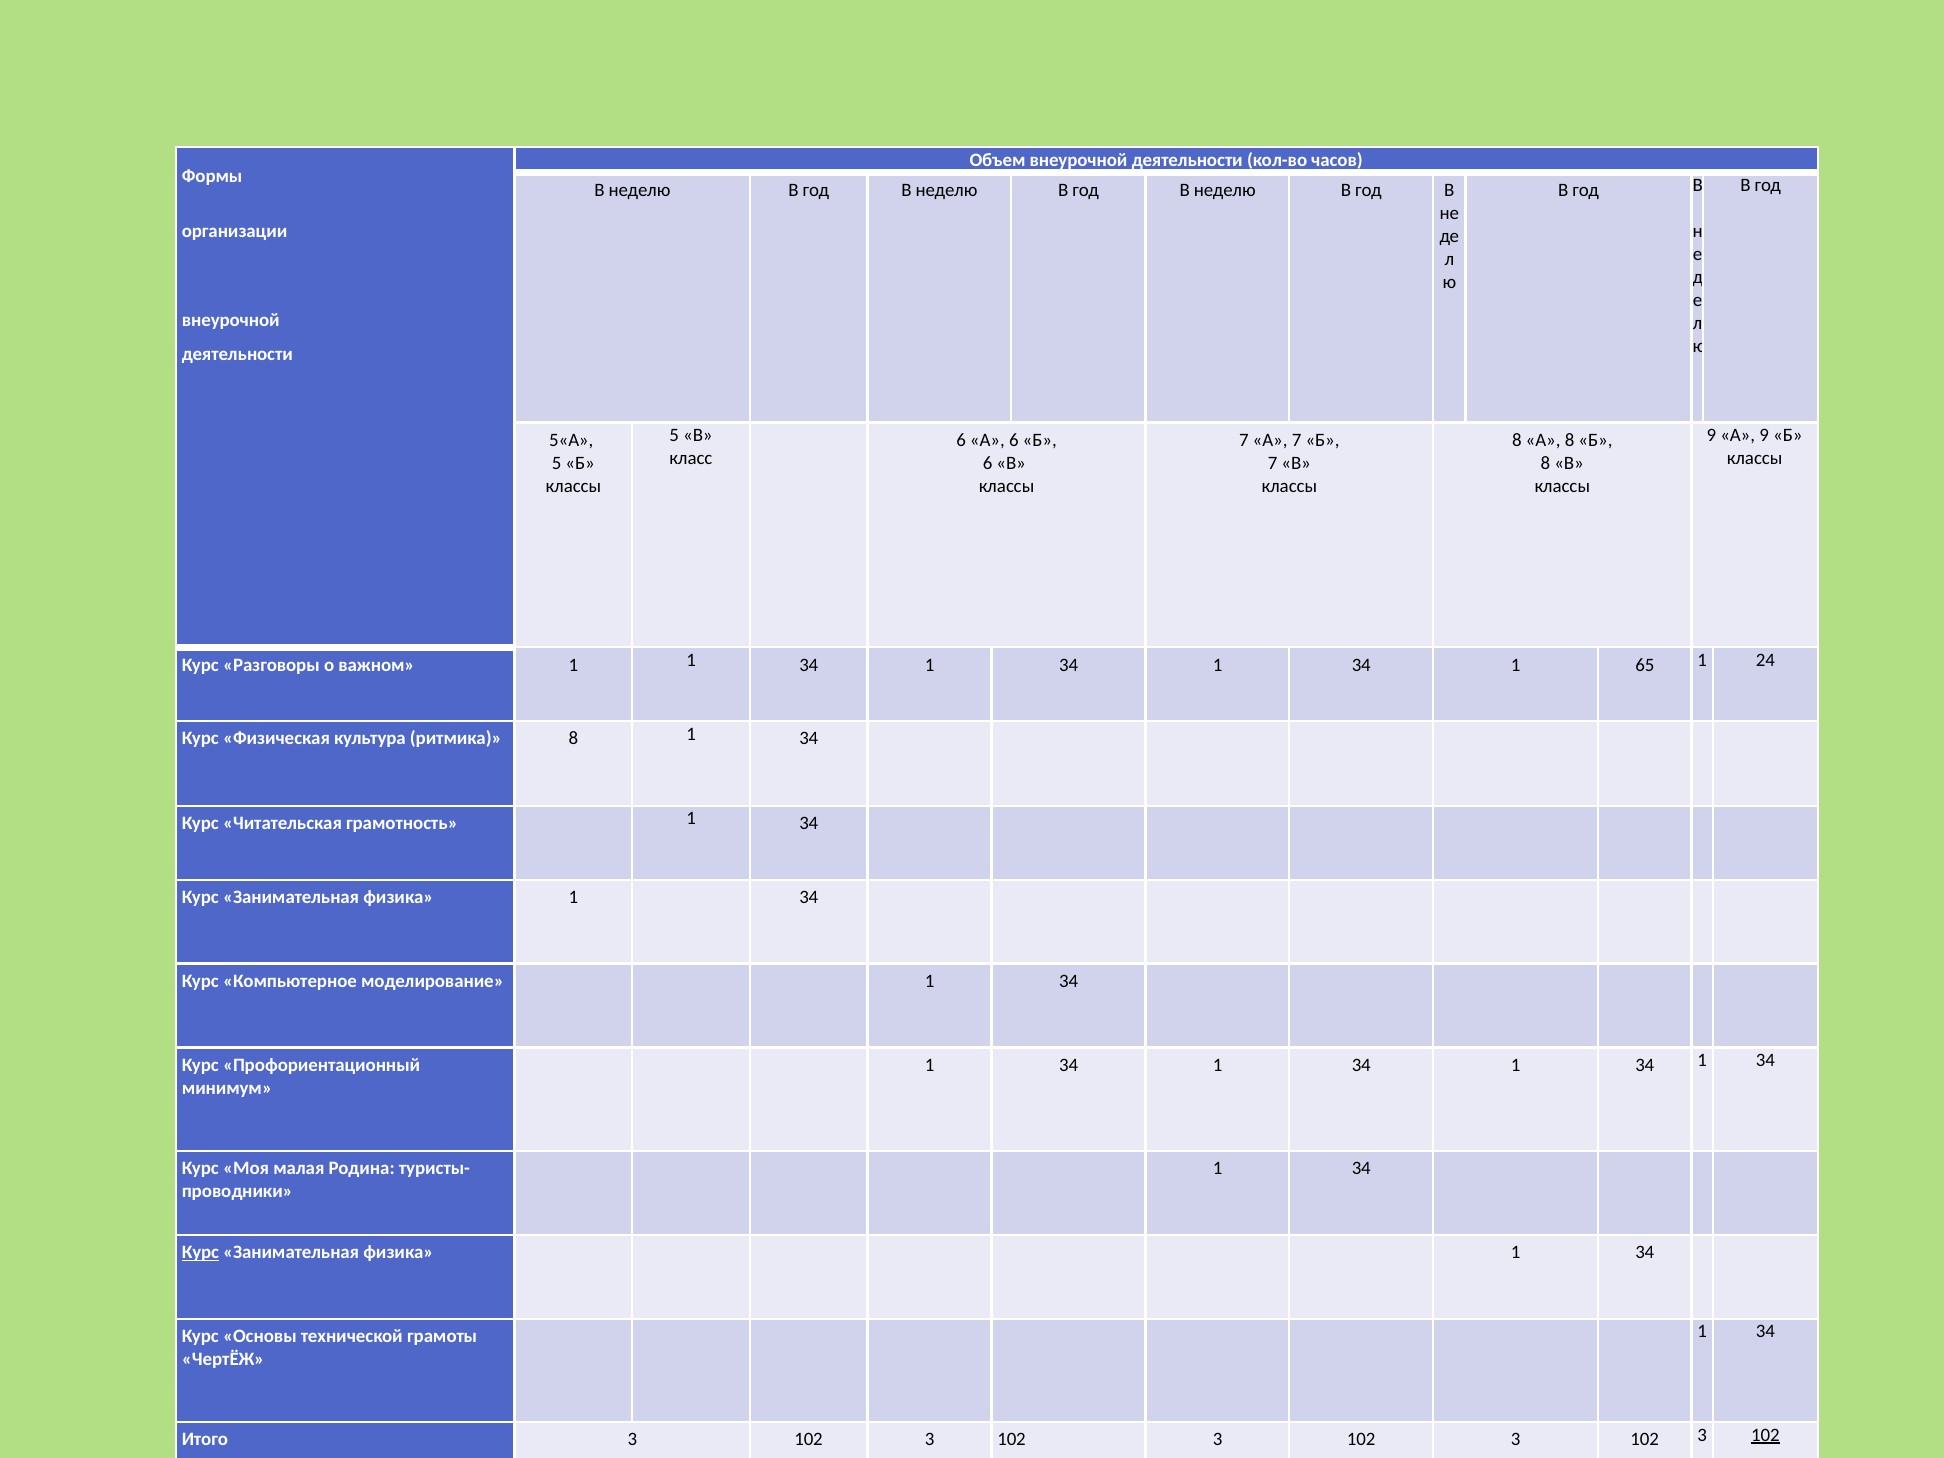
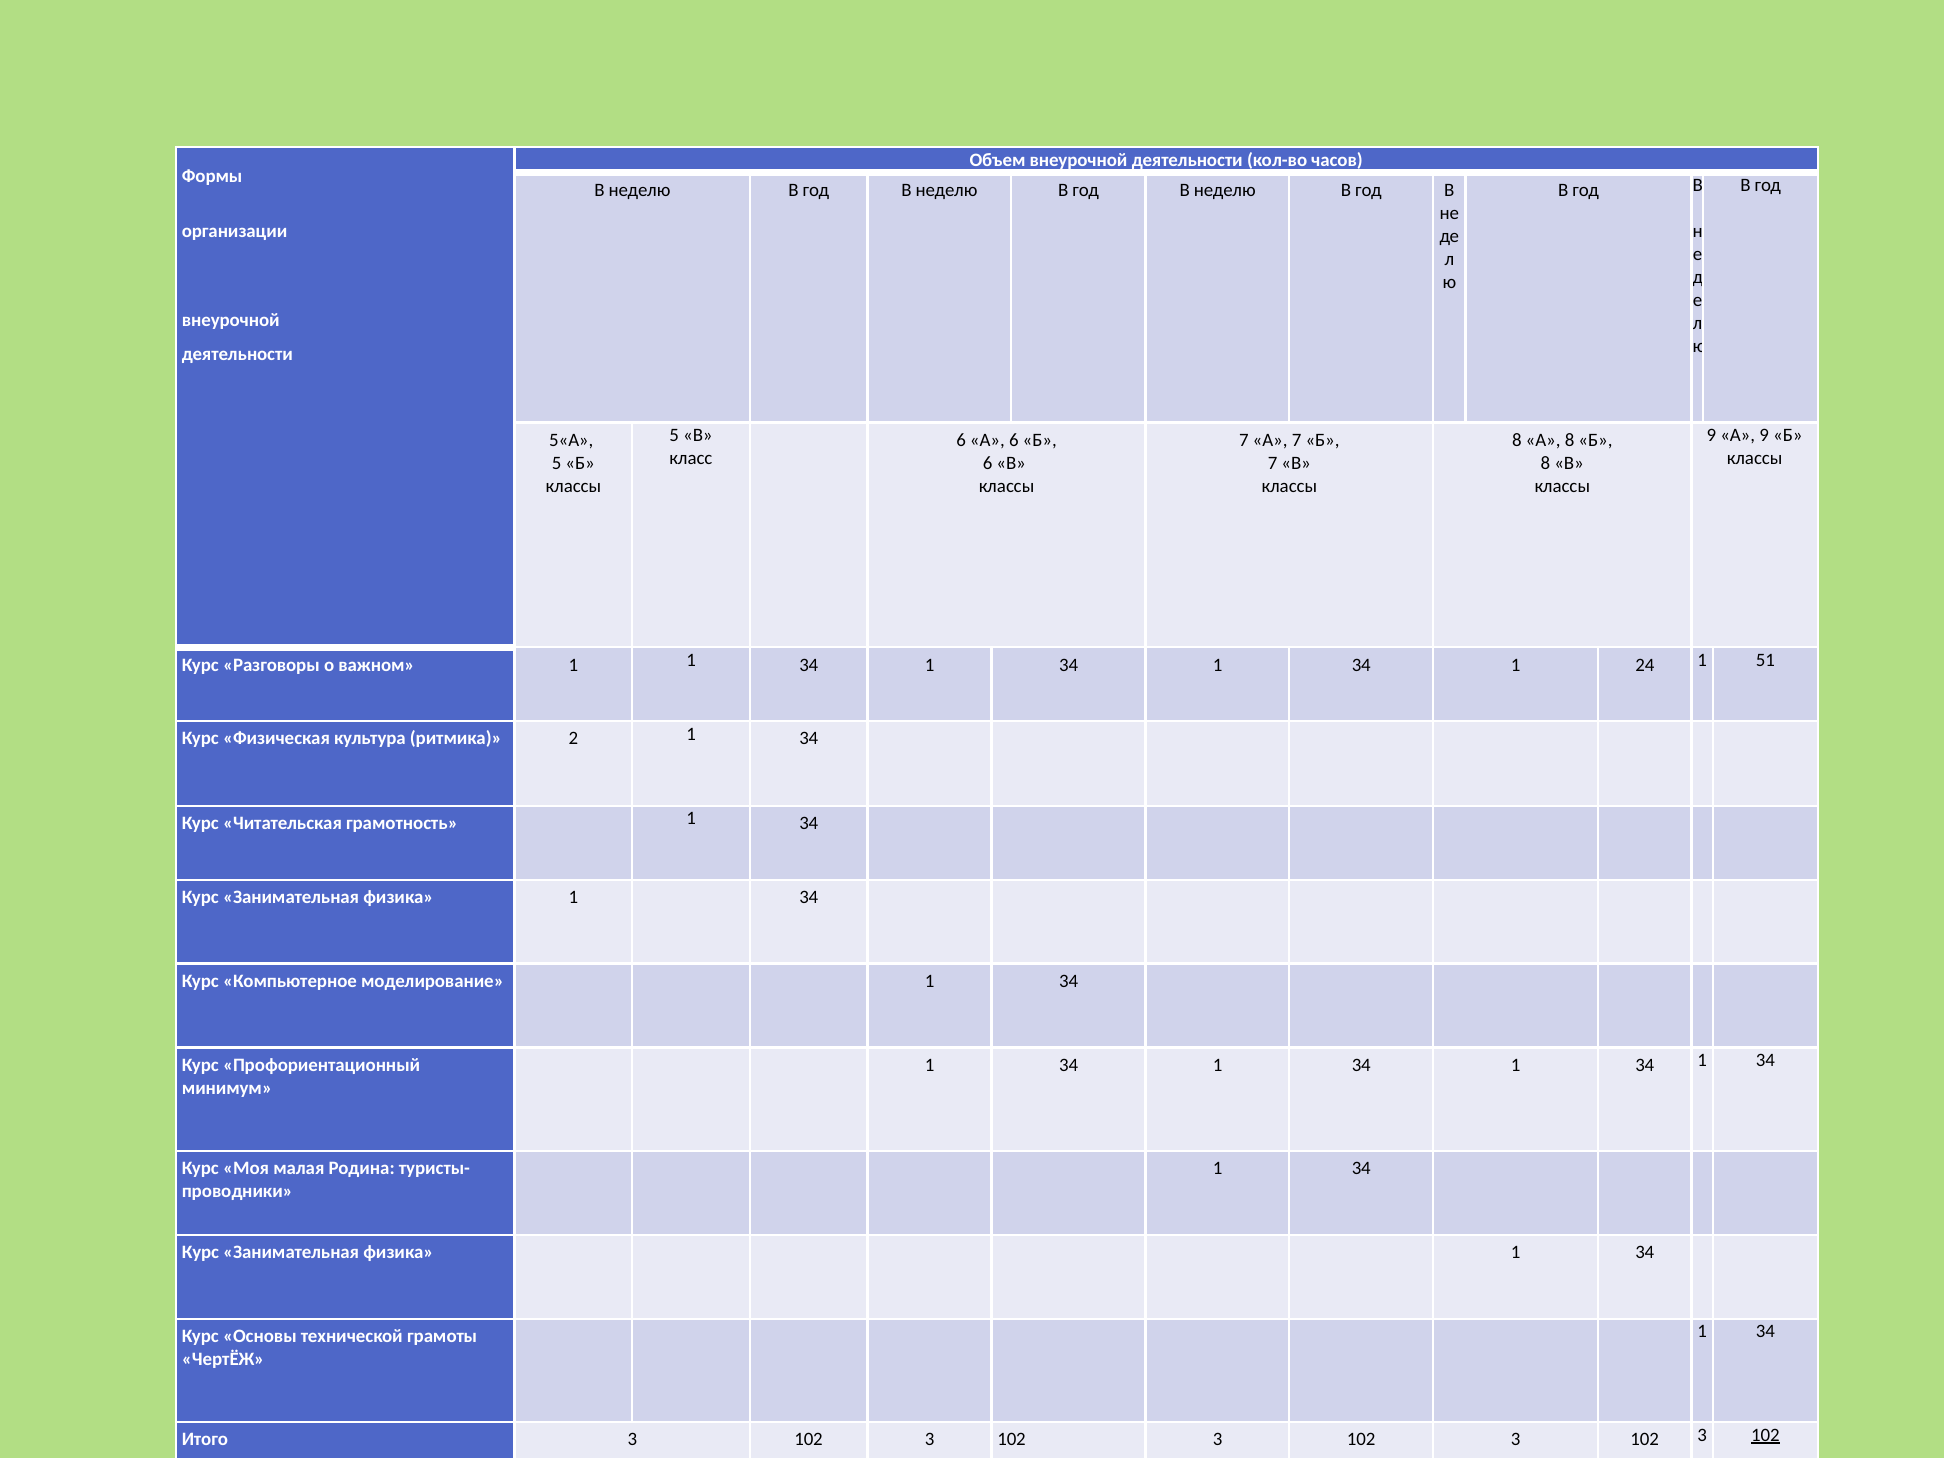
65: 65 -> 24 (1645, 665)
24: 24 -> 51 (1765, 660)
ритмика 8: 8 -> 2 (573, 739)
Курс underline: present -> none (200, 1252)
